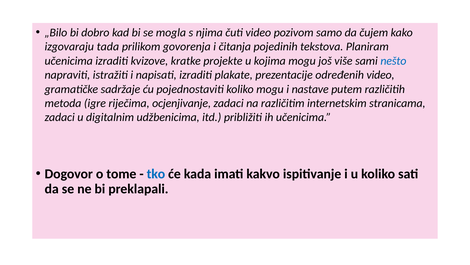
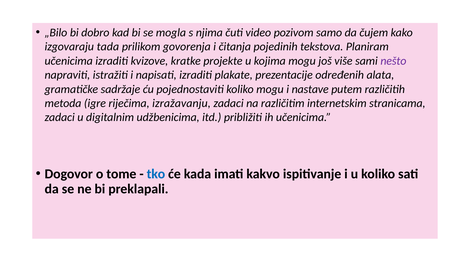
nešto colour: blue -> purple (393, 61)
određenih video: video -> alata (380, 75)
ocjenjivanje: ocjenjivanje -> izražavanju (181, 103)
